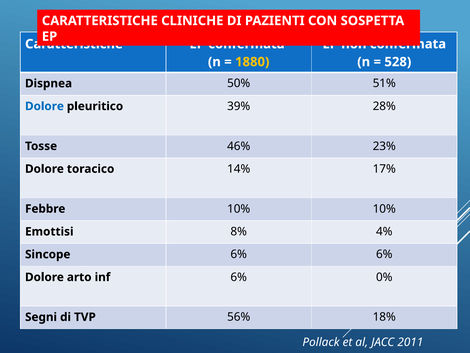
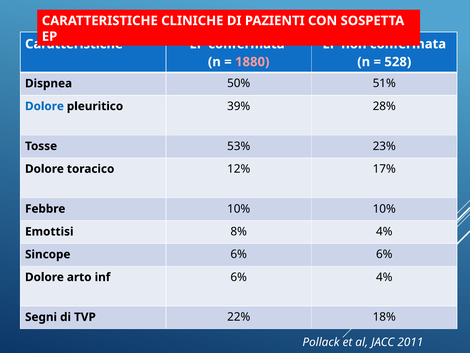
1880 colour: yellow -> pink (252, 62)
46%: 46% -> 53% (239, 146)
14%: 14% -> 12% (239, 169)
6% 0%: 0% -> 4% (384, 277)
56%: 56% -> 22% (239, 317)
